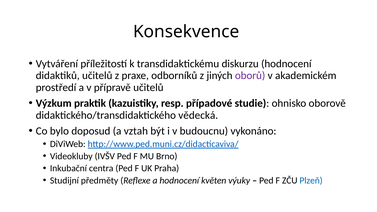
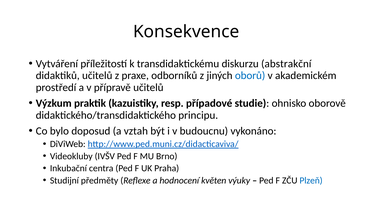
diskurzu hodnocení: hodnocení -> abstrakční (286, 64)
oborů colour: purple -> blue (250, 76)
vědecká: vědecká -> principu (198, 115)
